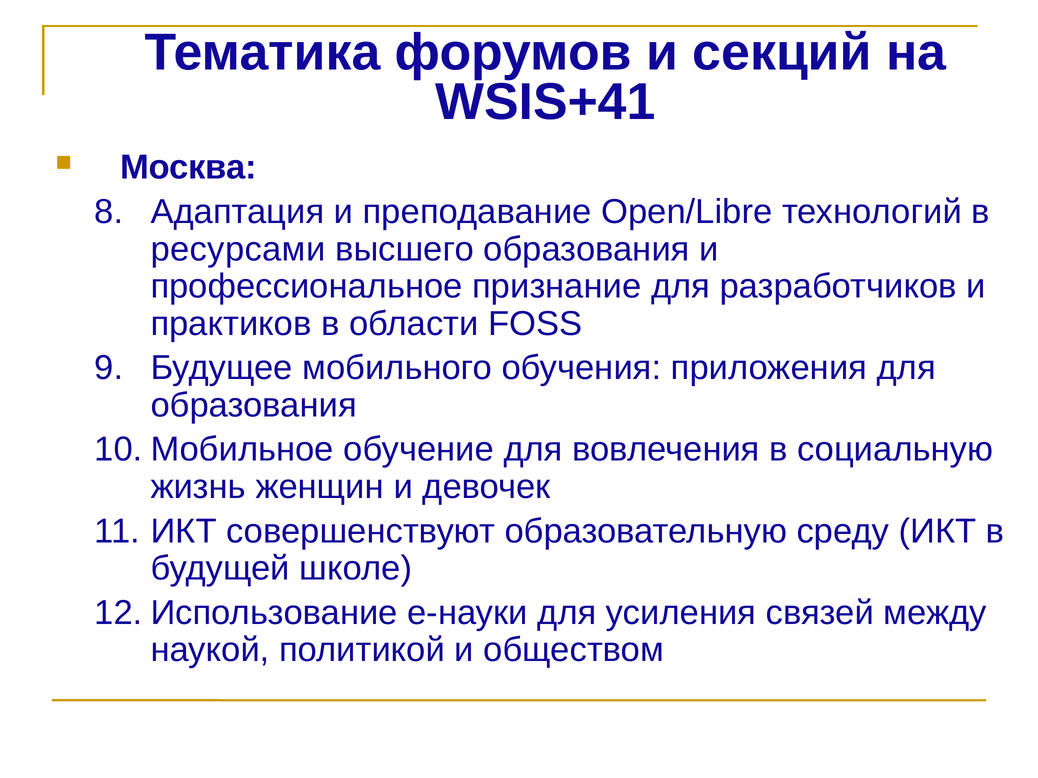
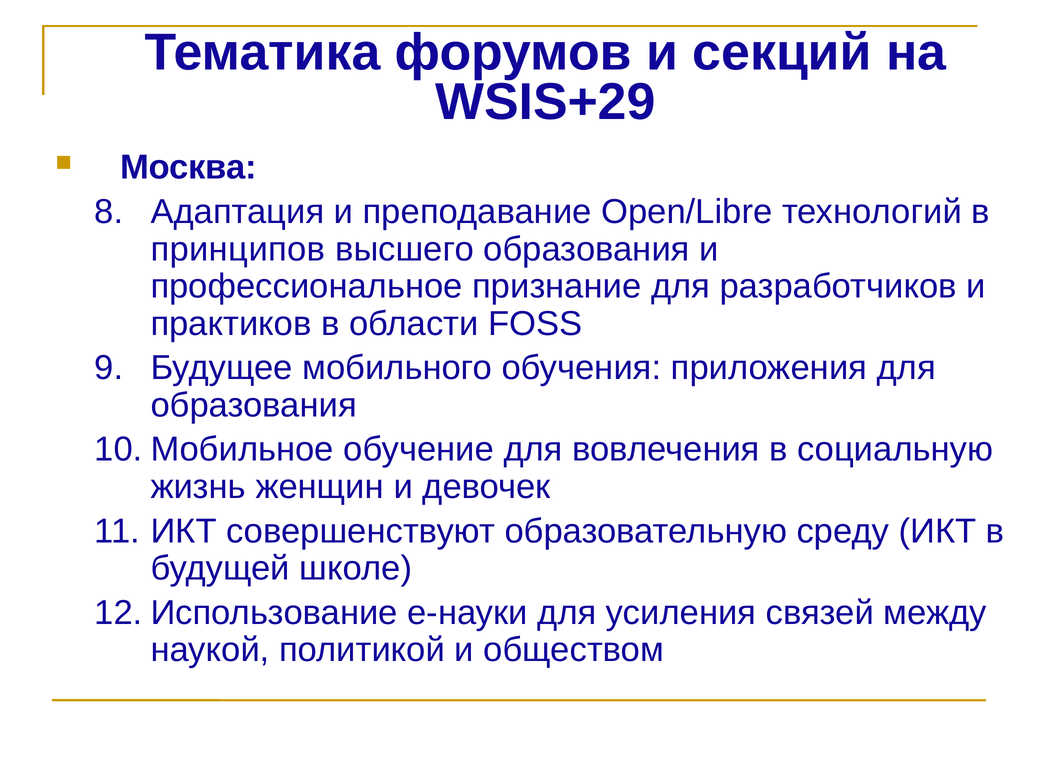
WSIS+41: WSIS+41 -> WSIS+29 (545, 102)
ресурсами: ресурсами -> принципов (238, 249)
